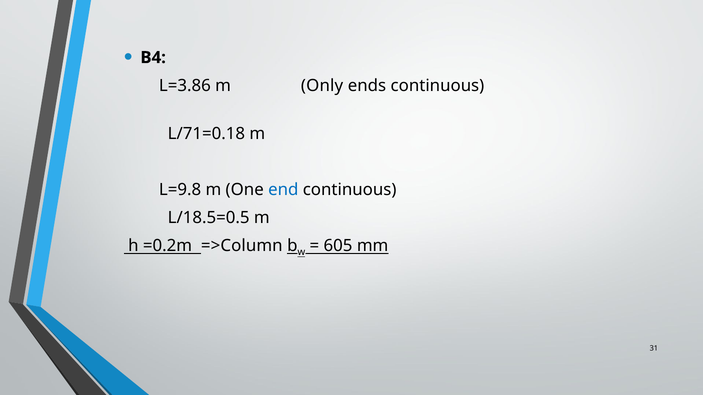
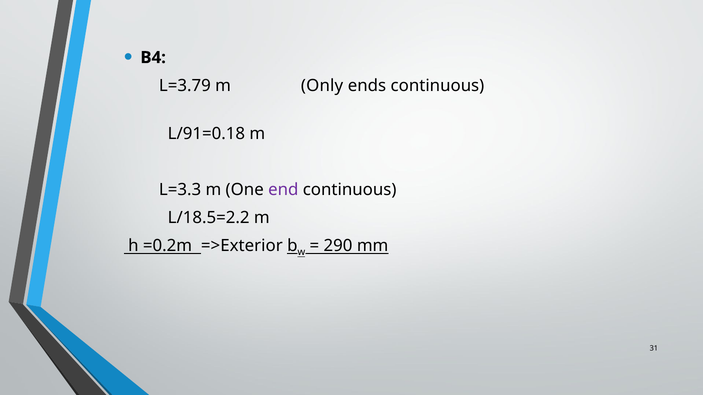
L=3.86: L=3.86 -> L=3.79 (185, 86)
L/71=0.18: L/71=0.18 -> L/91=0.18 (206, 134)
L=9.8: L=9.8 -> L=3.3 (180, 190)
end colour: blue -> purple (283, 190)
L/18.5=0.5: L/18.5=0.5 -> L/18.5=2.2 (209, 218)
=>Column: =>Column -> =>Exterior (242, 246)
605: 605 -> 290 (338, 246)
